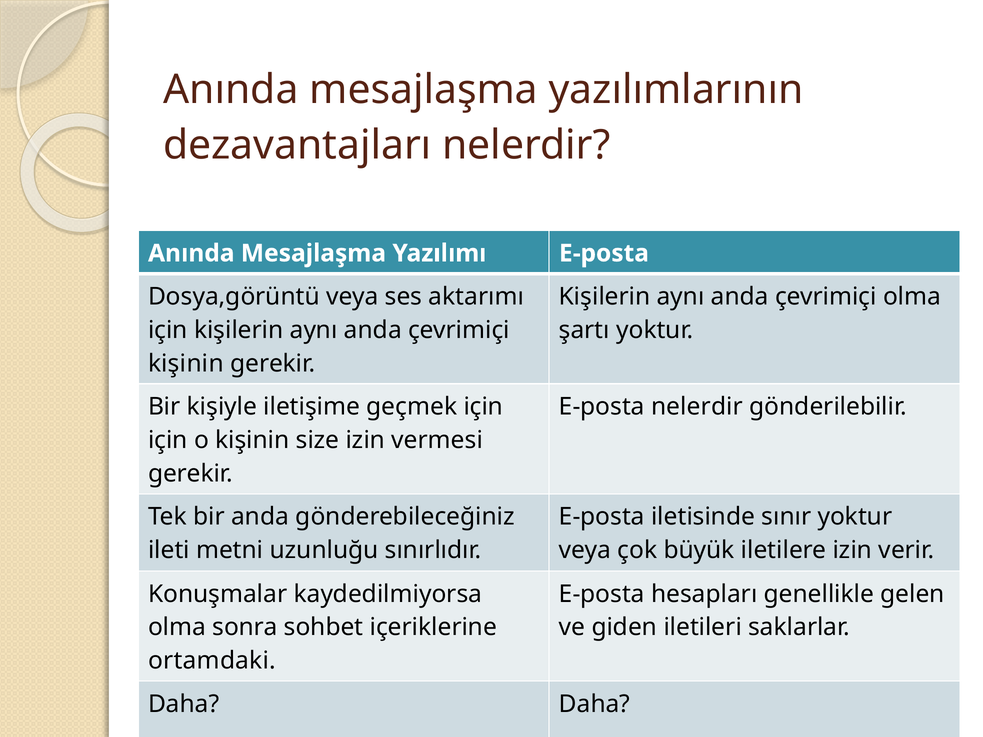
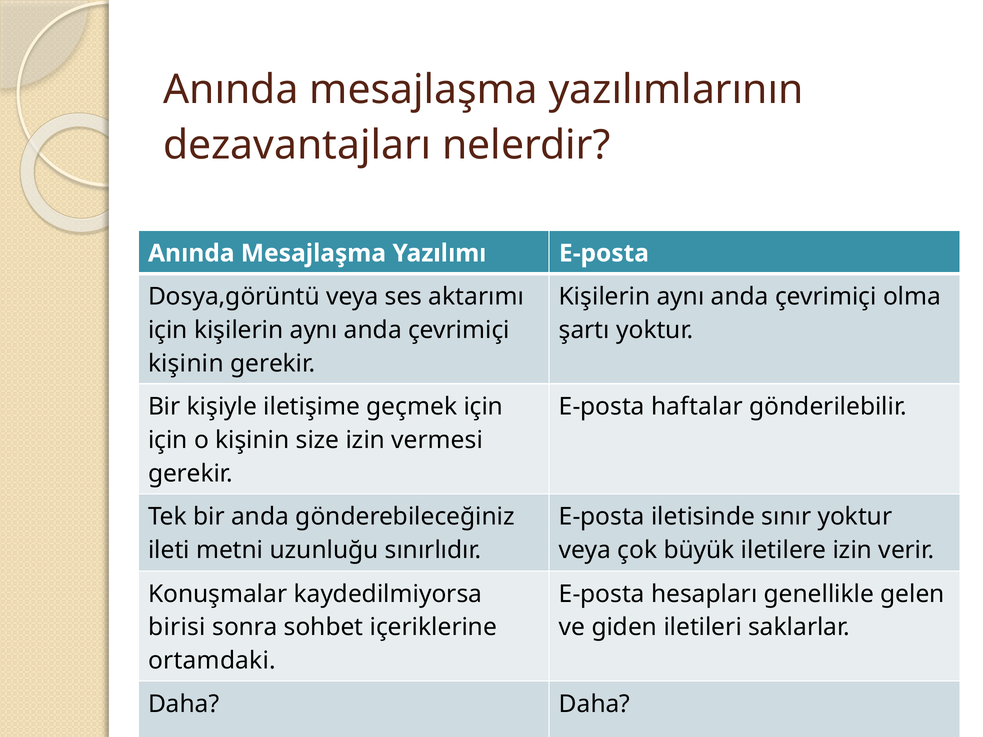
E-posta nelerdir: nelerdir -> haftalar (697, 407)
olma: olma -> birisi (177, 628)
